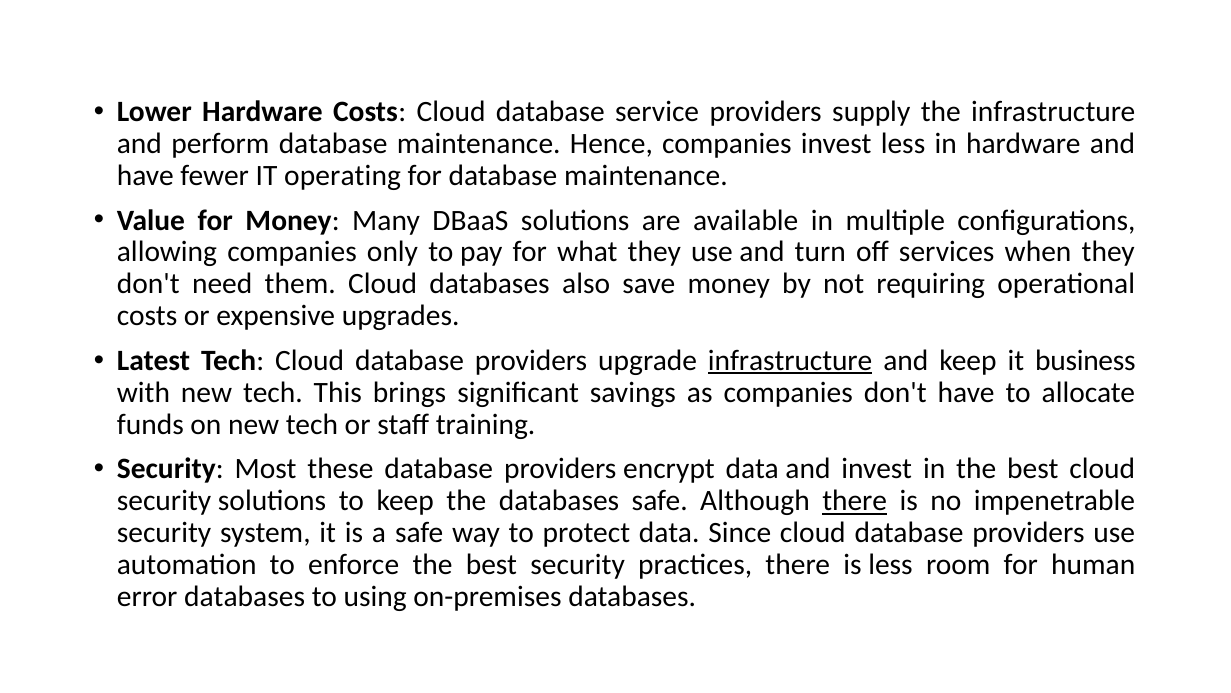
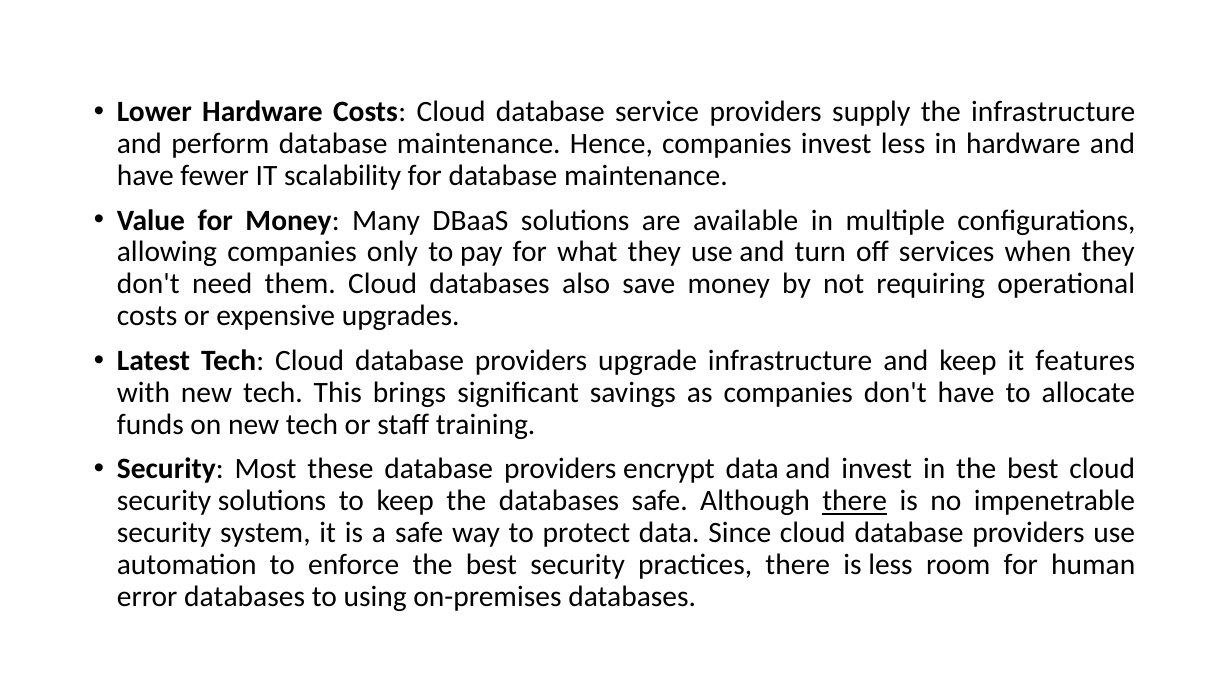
operating: operating -> scalability (343, 175)
infrastructure underline: present -> none (790, 360)
business: business -> features (1085, 360)
